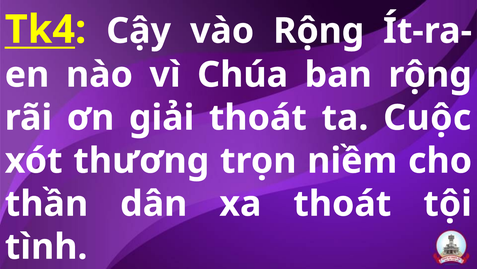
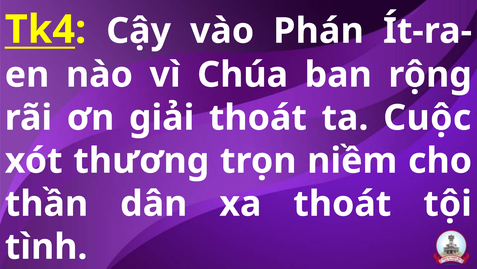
vào Rộng: Rộng -> Phán (319, 31)
